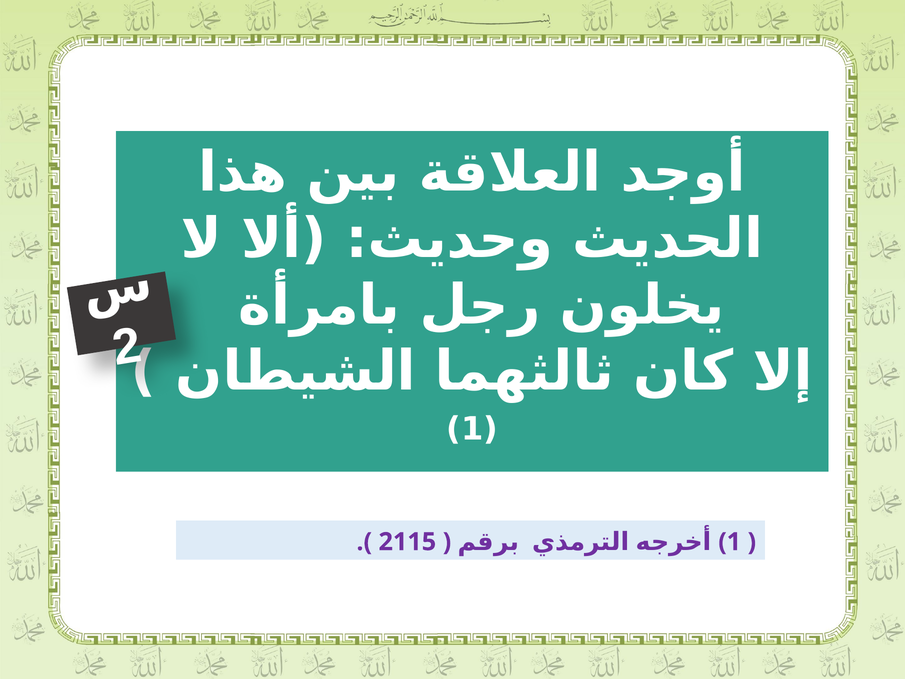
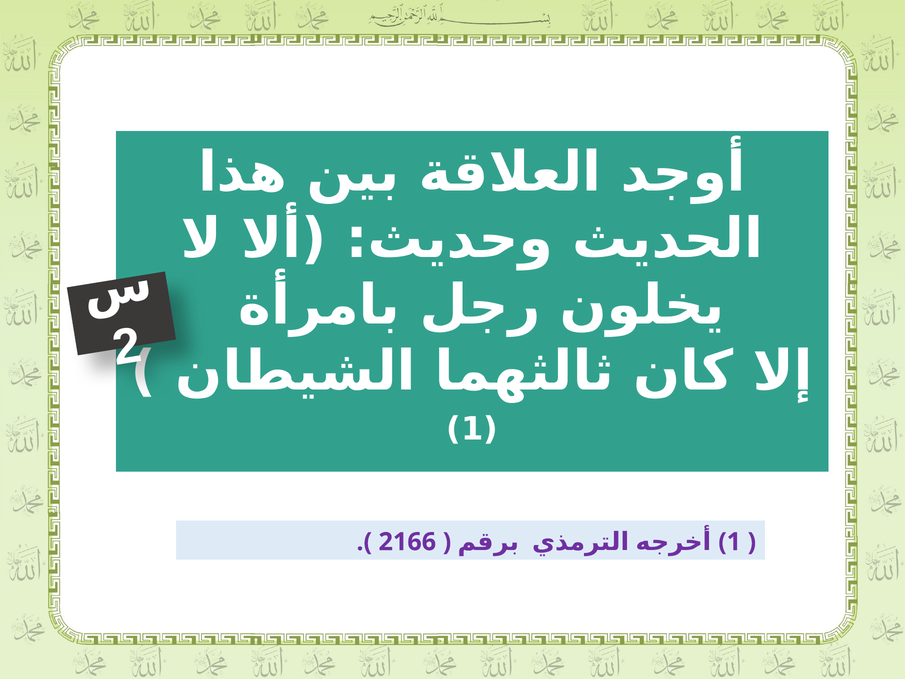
2115: 2115 -> 2166 (407, 542)
